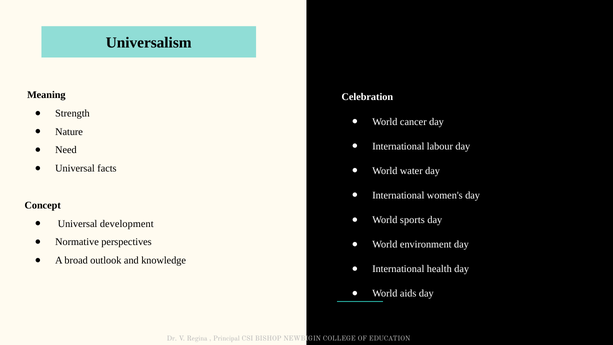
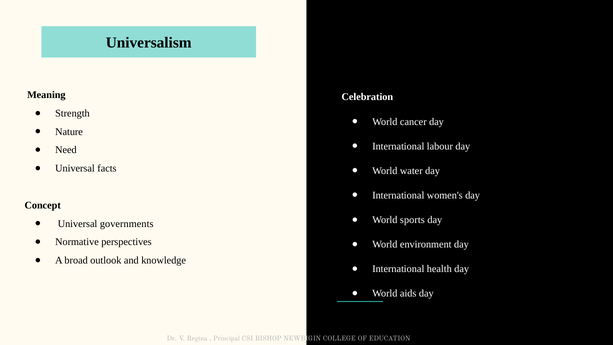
development: development -> governments (127, 224)
